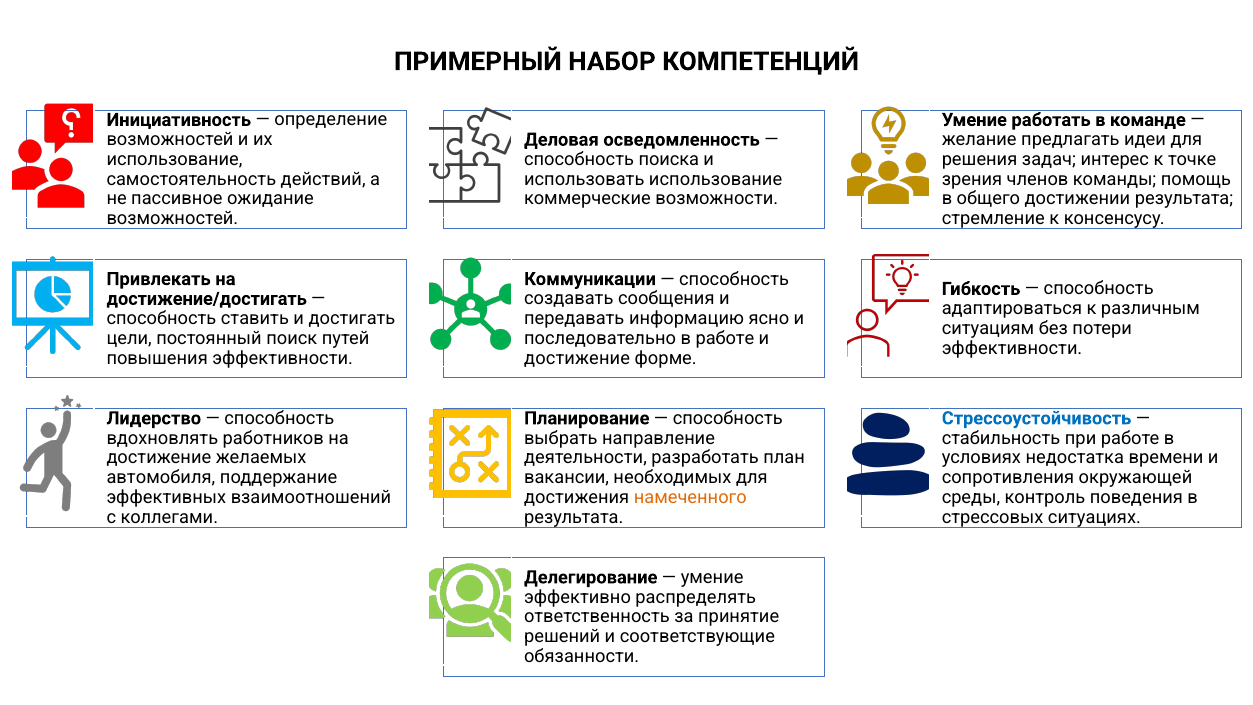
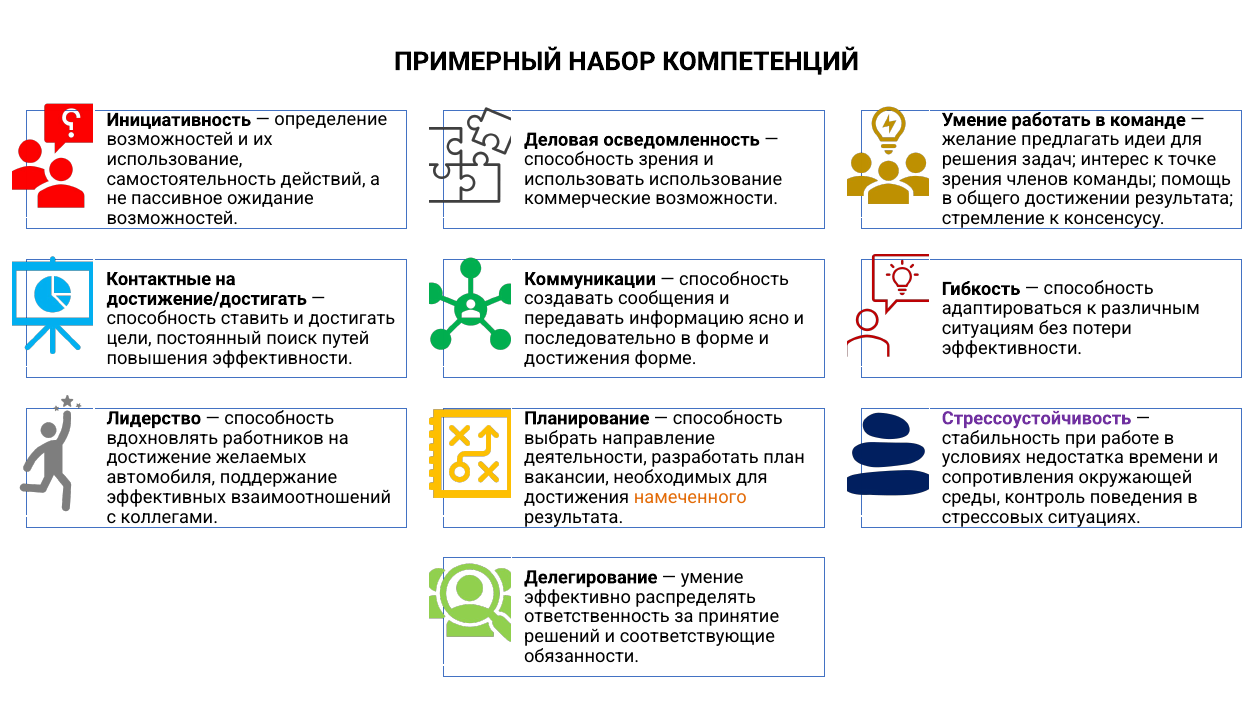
способность поиска: поиска -> зрения (669, 159)
Привлекать: Привлекать -> Контактные (159, 279)
в работе: работе -> форме (725, 338)
достижение: достижение -> достижения (577, 358)
Стрессоустойчивость colour: blue -> purple (1037, 418)
